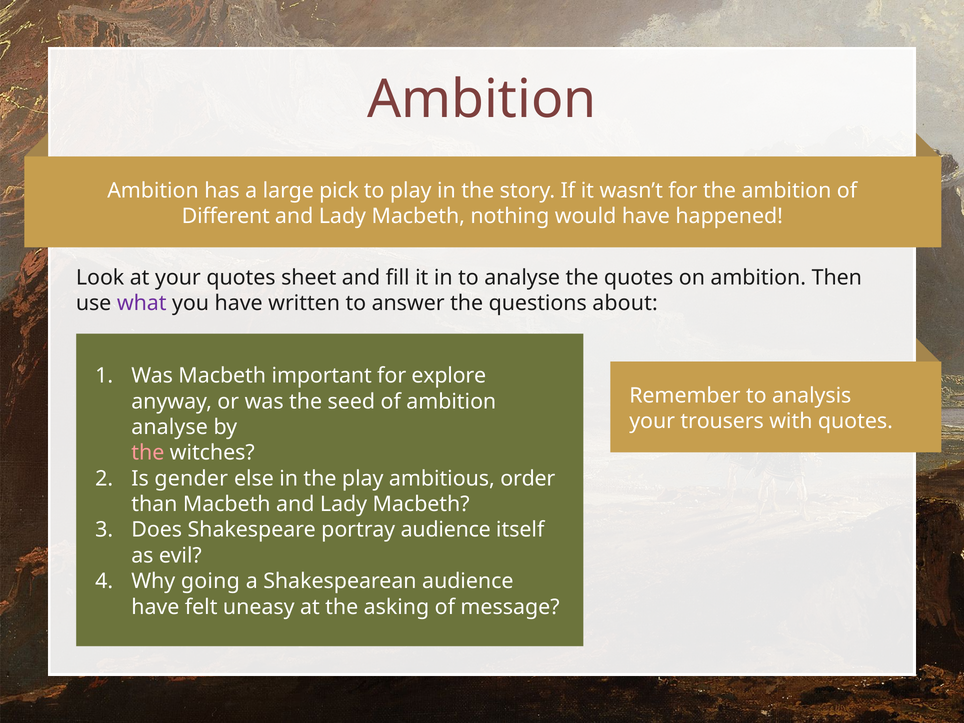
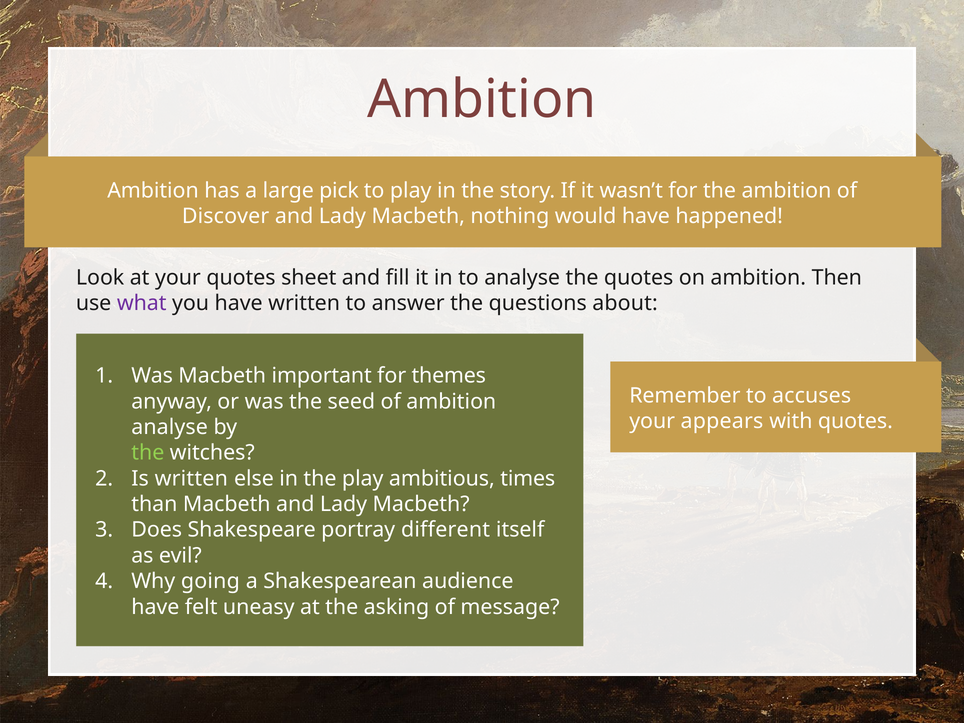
Different: Different -> Discover (226, 216)
explore: explore -> themes (449, 376)
analysis: analysis -> accuses (812, 396)
trousers: trousers -> appears (722, 421)
the colour: pink -> light green (148, 453)
Is gender: gender -> written (191, 479)
order: order -> times (528, 479)
portray audience: audience -> different (446, 530)
